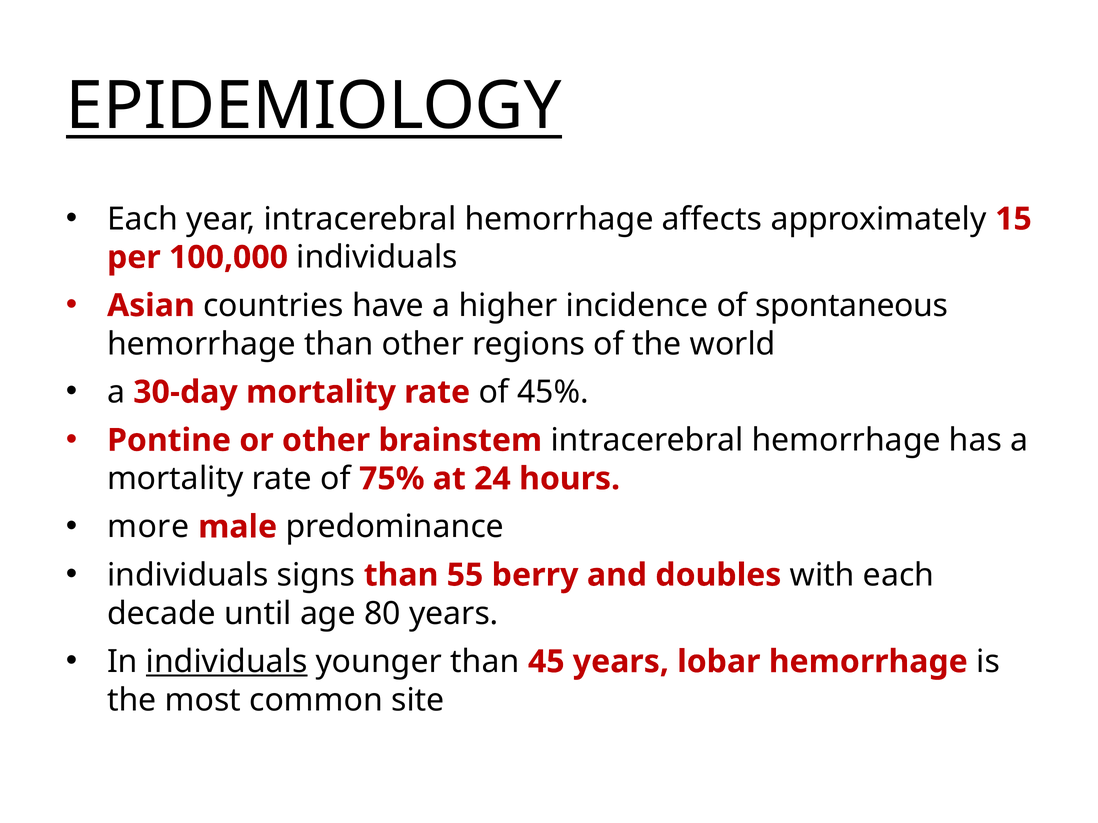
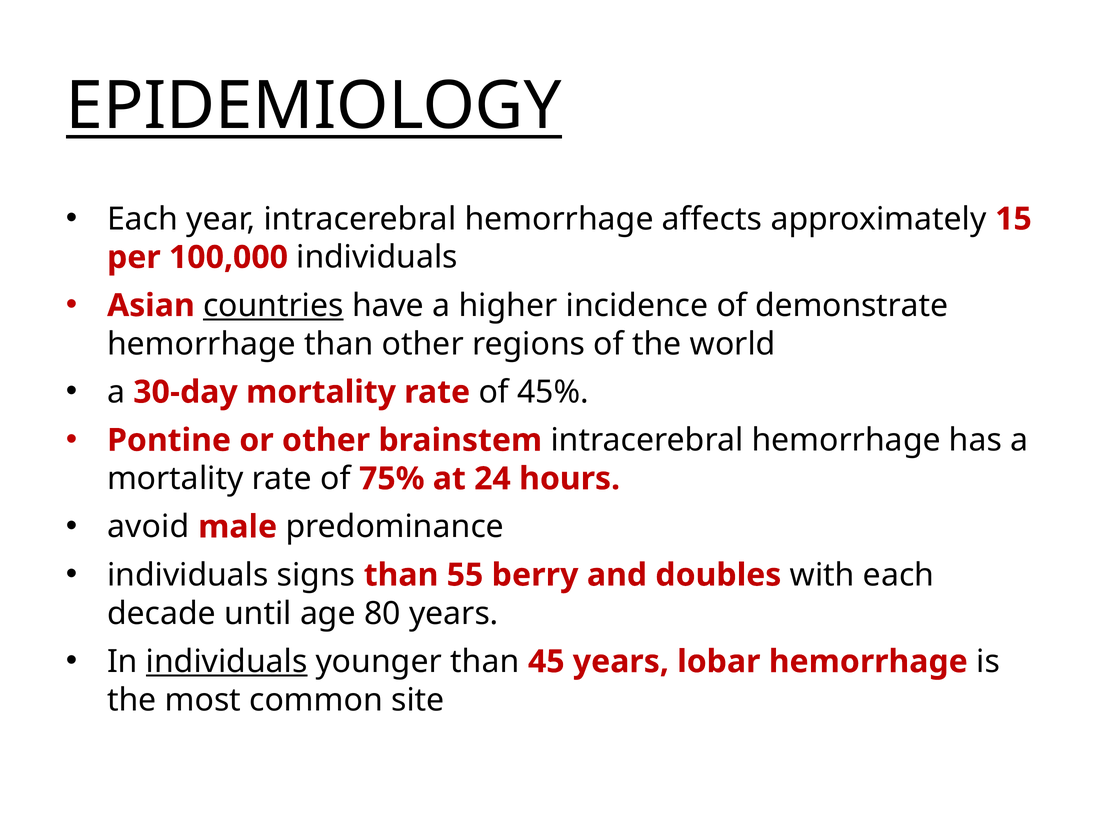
countries underline: none -> present (273, 306)
spontaneous: spontaneous -> demonstrate (852, 306)
more: more -> avoid (148, 527)
